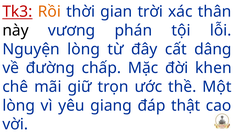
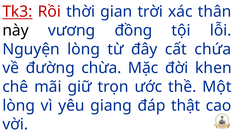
Rồi colour: orange -> red (49, 12)
phán: phán -> đồng (133, 30)
dâng: dâng -> chứa (213, 49)
chấp: chấp -> chừa (101, 68)
